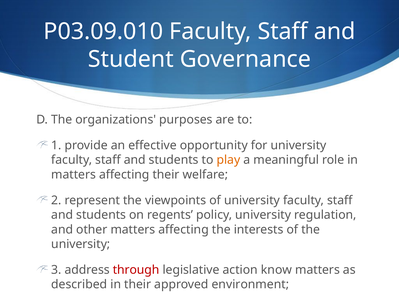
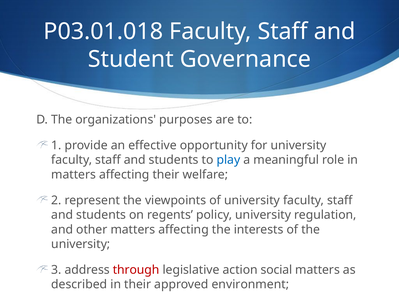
P03.09.010: P03.09.010 -> P03.01.018 (103, 31)
play colour: orange -> blue (228, 160)
know: know -> social (277, 270)
